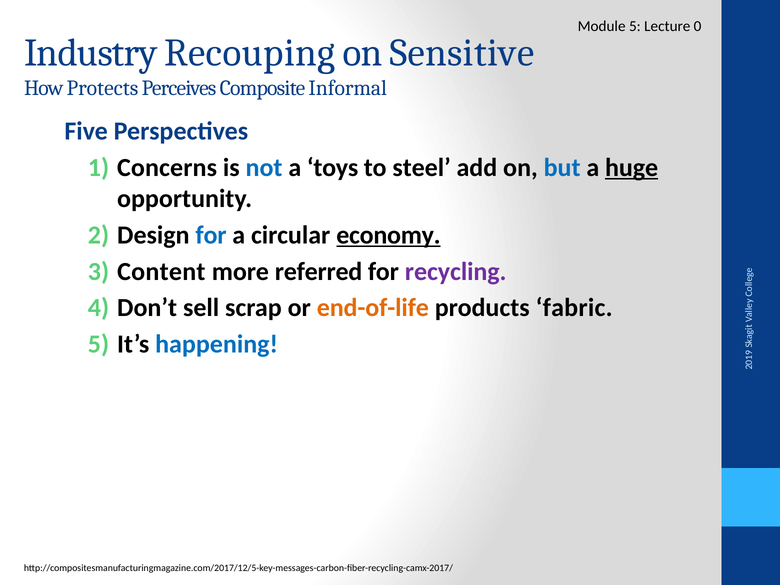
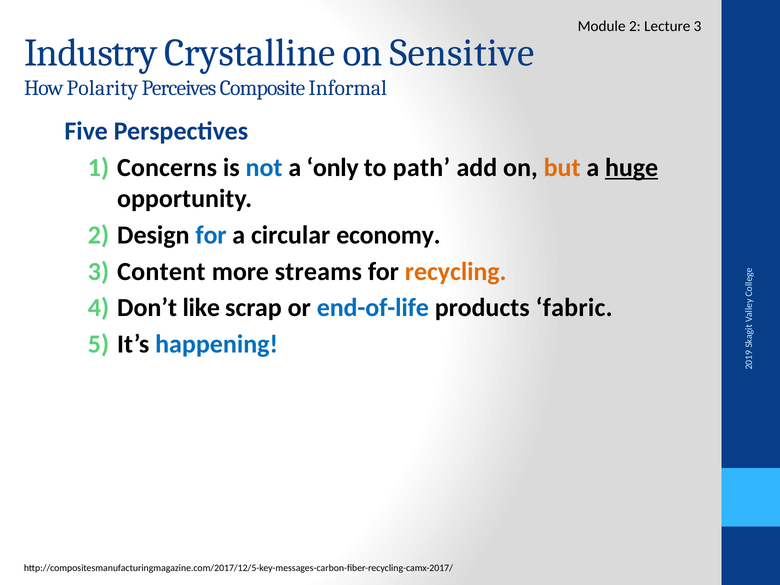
Module 5: 5 -> 2 (635, 26)
Lecture 0: 0 -> 3 (698, 26)
Recouping: Recouping -> Crystalline (250, 53)
Protects: Protects -> Polarity (102, 88)
toys: toys -> only (333, 168)
steel: steel -> path (421, 168)
but colour: blue -> orange (562, 168)
economy underline: present -> none (388, 235)
referred: referred -> streams (318, 271)
recycling colour: purple -> orange (456, 271)
sell: sell -> like (201, 308)
end-of-life colour: orange -> blue (373, 308)
